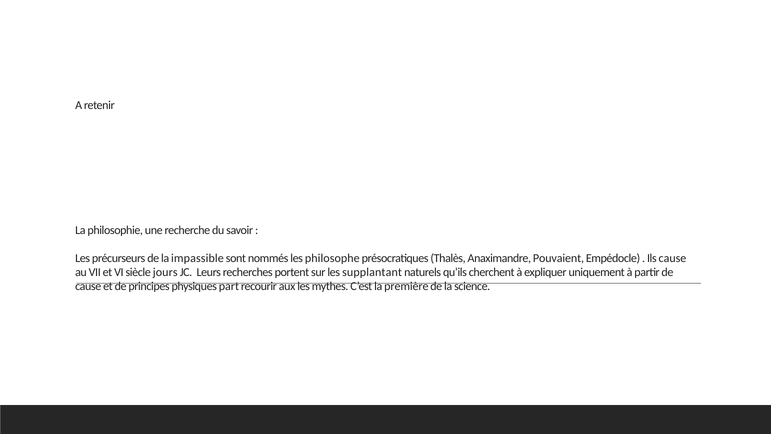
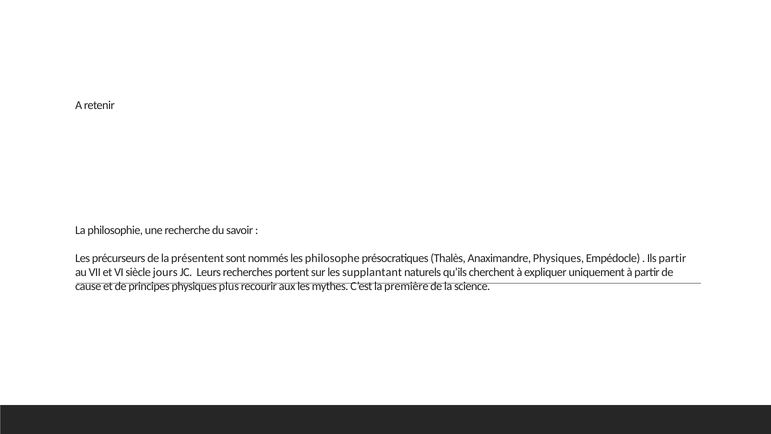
impassible: impassible -> présentent (198, 258)
Anaximandre Pouvaient: Pouvaient -> Physiques (558, 258)
Ils cause: cause -> partir (672, 258)
part: part -> plus (229, 286)
